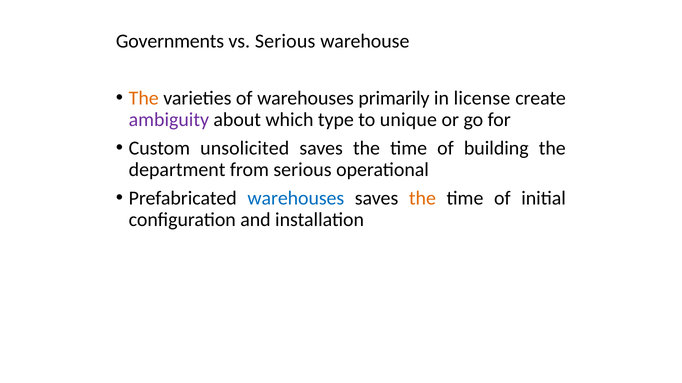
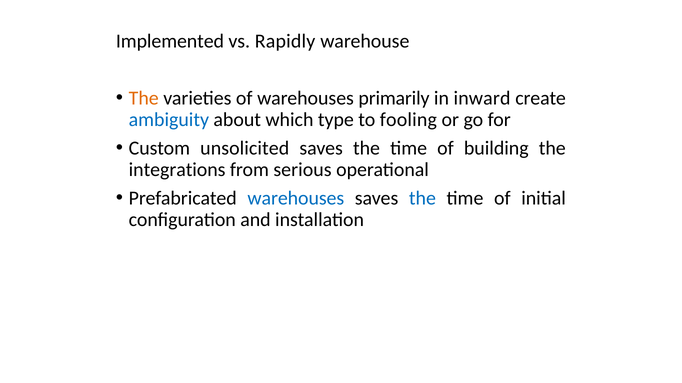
Governments: Governments -> Implemented (170, 41)
vs Serious: Serious -> Rapidly (285, 41)
license: license -> inward (482, 98)
ambiguity colour: purple -> blue (169, 120)
unique: unique -> fooling (408, 120)
department: department -> integrations (177, 170)
the colour: orange -> blue (422, 199)
